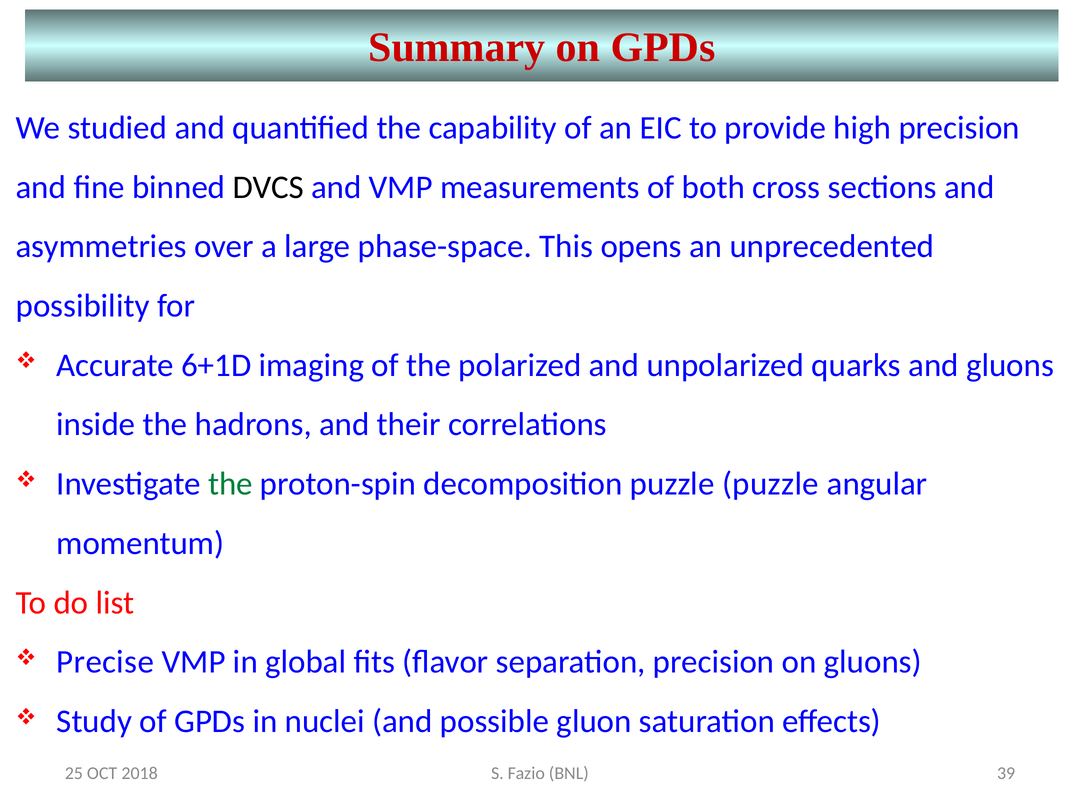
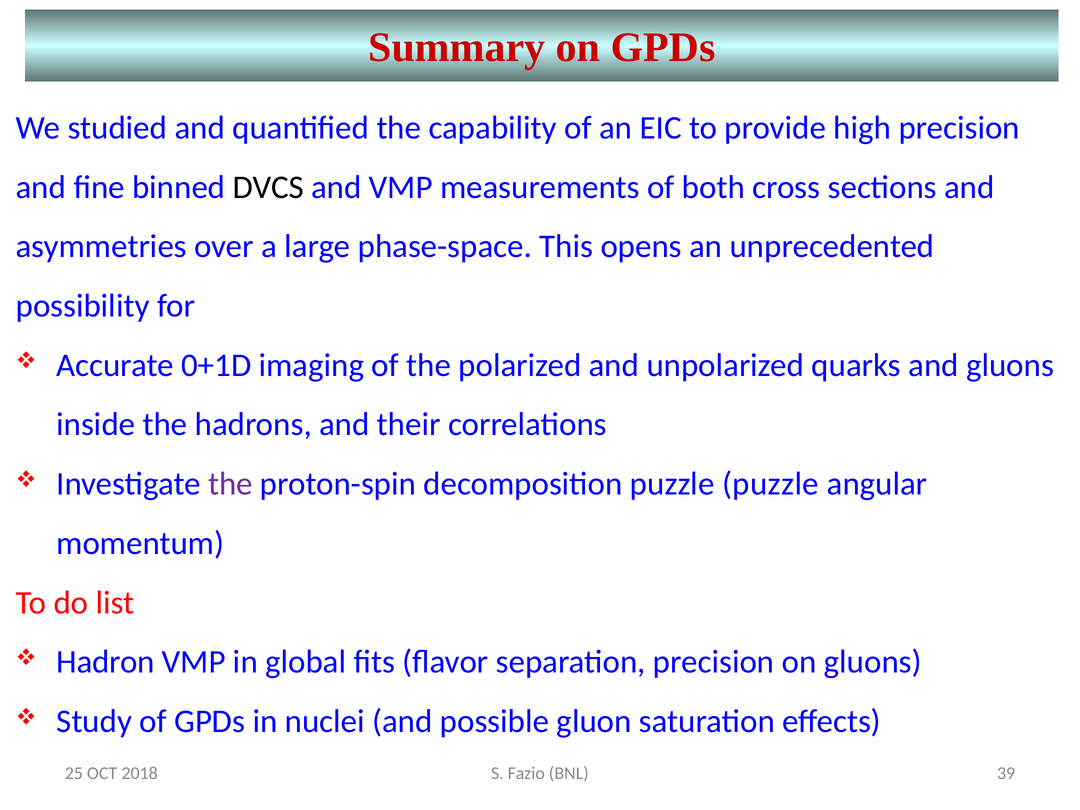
6+1D: 6+1D -> 0+1D (216, 365)
the colour: green -> purple (230, 484)
Precise: Precise -> Hadron (105, 662)
